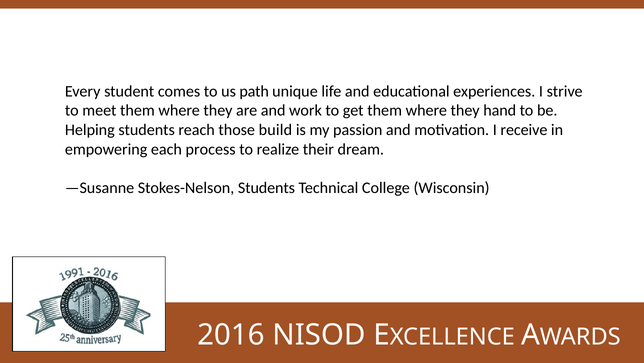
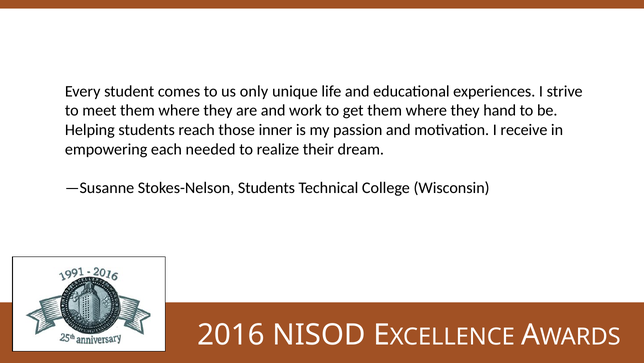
path: path -> only (254, 91)
build: build -> inner (276, 130)
process: process -> needed (211, 149)
